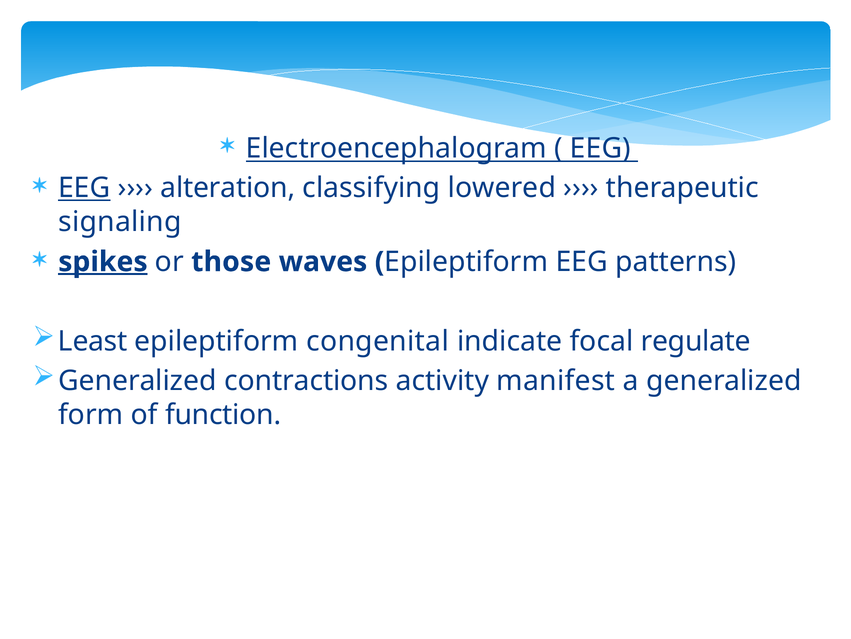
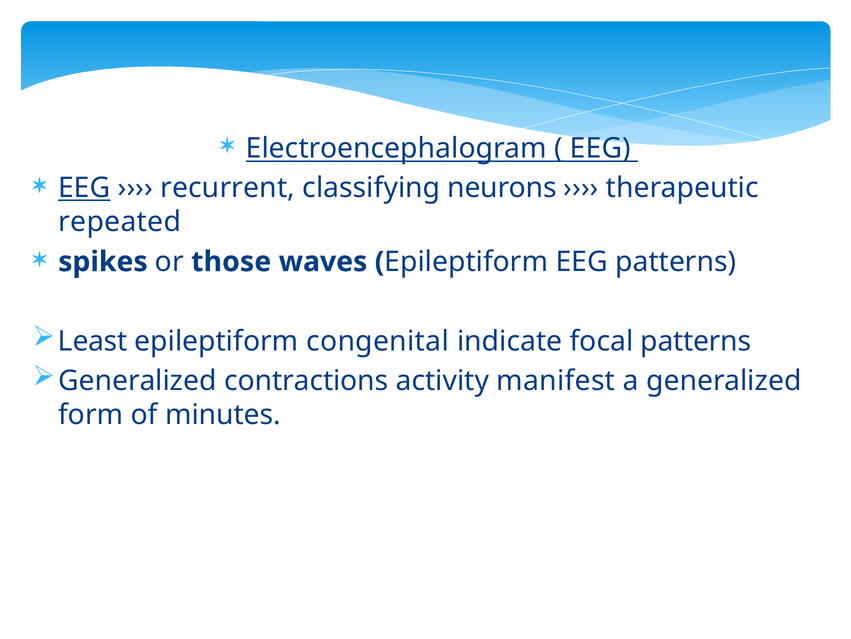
alteration: alteration -> recurrent (228, 188)
lowered: lowered -> neurons (502, 188)
signaling: signaling -> repeated (120, 222)
spikes underline: present -> none (103, 261)
focal regulate: regulate -> patterns (696, 341)
function: function -> minutes (223, 415)
